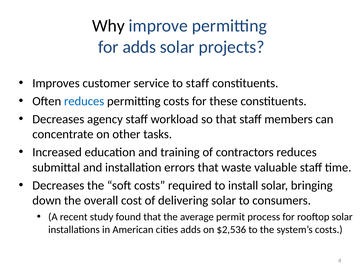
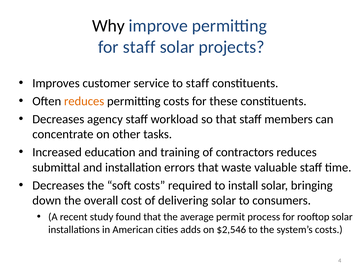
for adds: adds -> staff (139, 47)
reduces colour: blue -> orange (84, 101)
$2,536: $2,536 -> $2,546 (231, 229)
